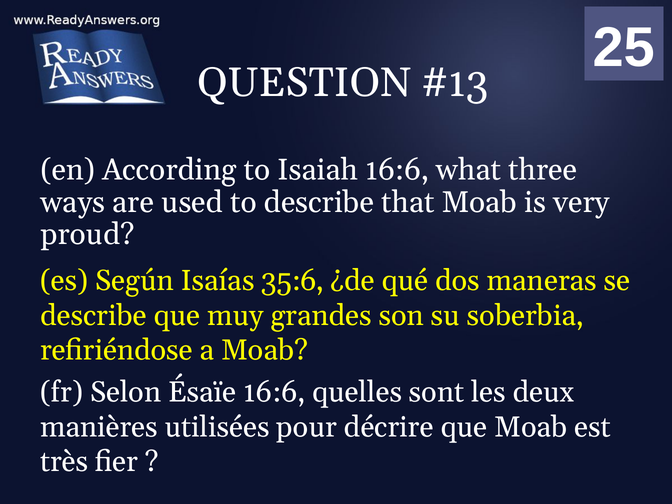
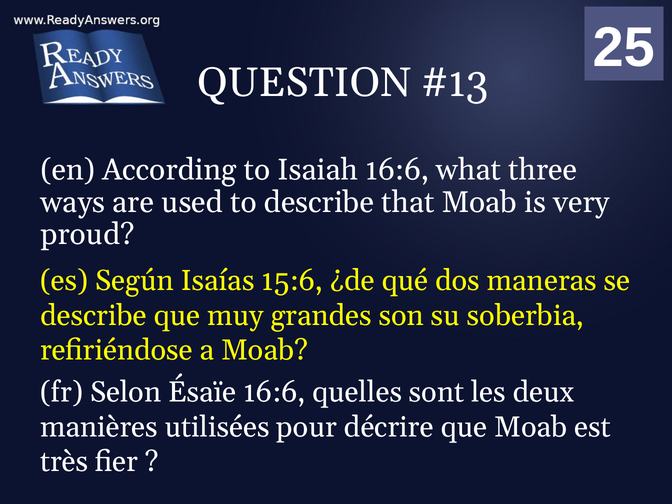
35:6: 35:6 -> 15:6 (292, 281)
